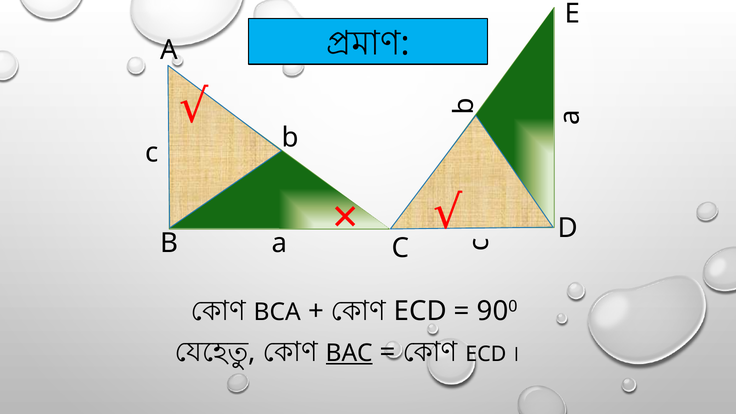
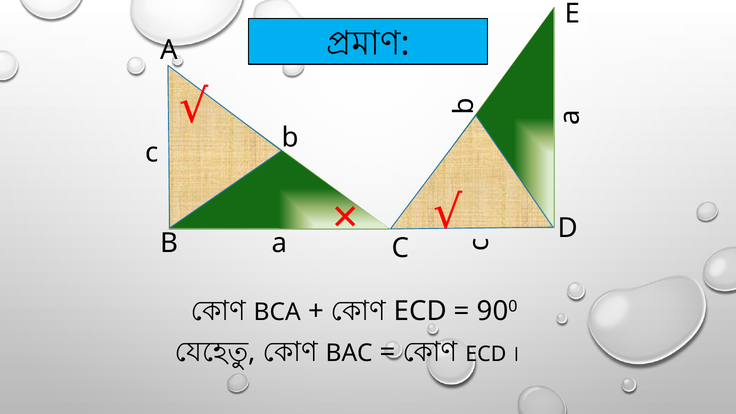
BAC underline: present -> none (349, 353)
